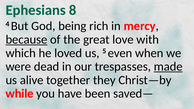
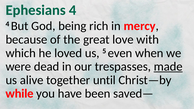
Ephesians 8: 8 -> 4 (73, 10)
because underline: present -> none (26, 40)
they: they -> until (104, 80)
